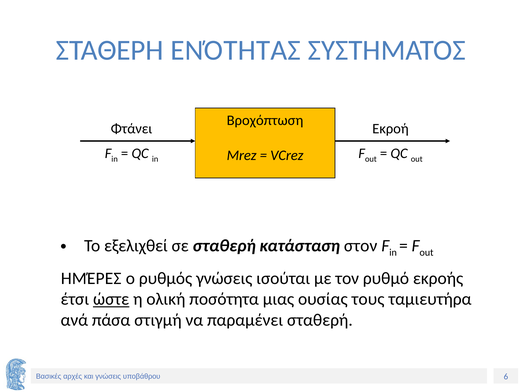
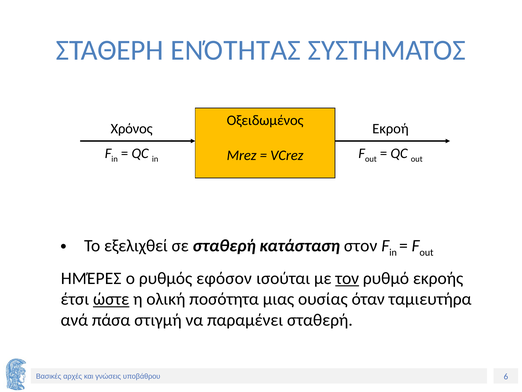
Βροχόπτωση: Βροχόπτωση -> Οξειδωμένος (265, 120)
Φτάνει: Φτάνει -> Χρόνος (132, 128)
ρυθμός γνώσεις: γνώσεις -> εφόσον (224, 278)
τον underline: none -> present (347, 278)
τους: τους -> όταν (368, 299)
